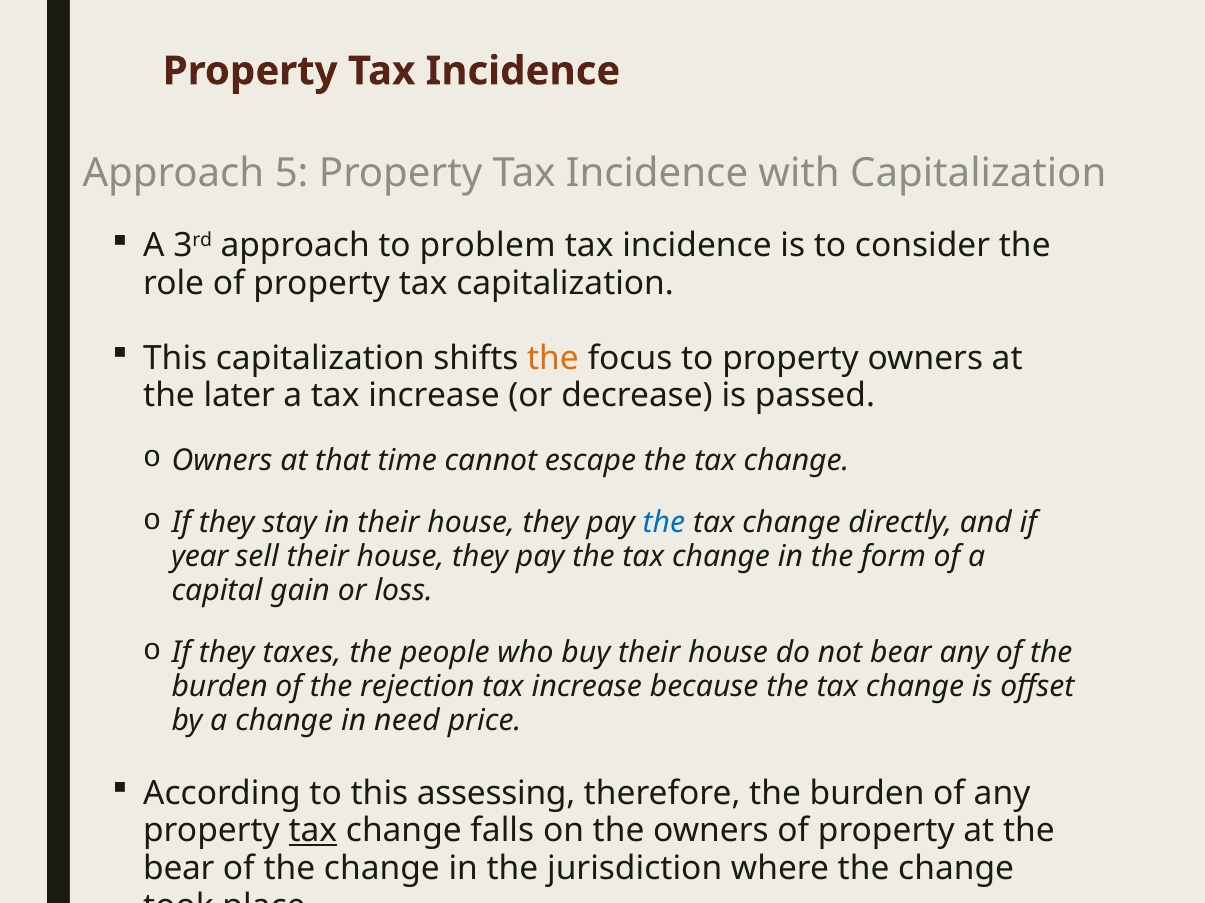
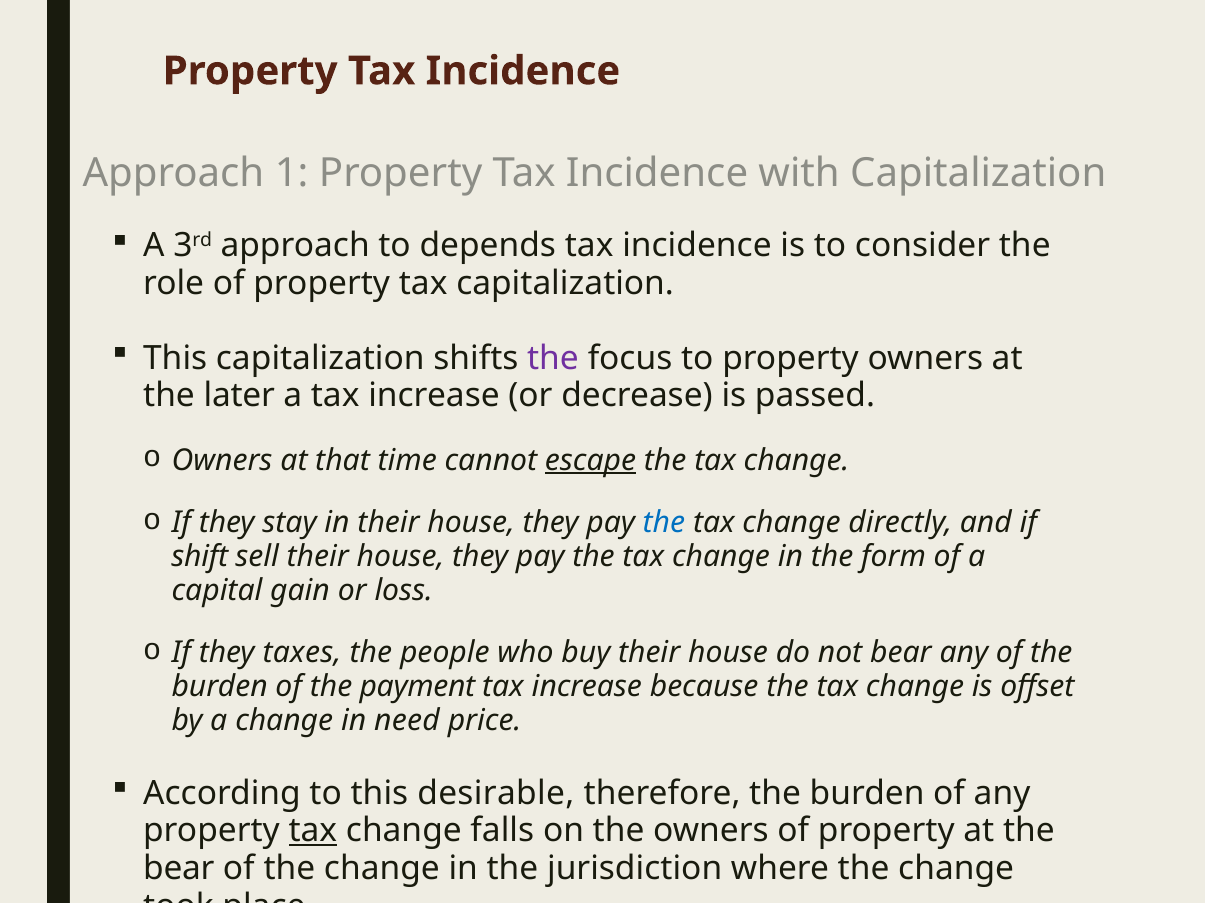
5: 5 -> 1 (292, 173)
problem: problem -> depends (488, 246)
the colour: orange -> purple (553, 358)
escape underline: none -> present (591, 460)
year: year -> shift (200, 557)
rejection: rejection -> payment (417, 687)
assessing: assessing -> desirable (496, 794)
